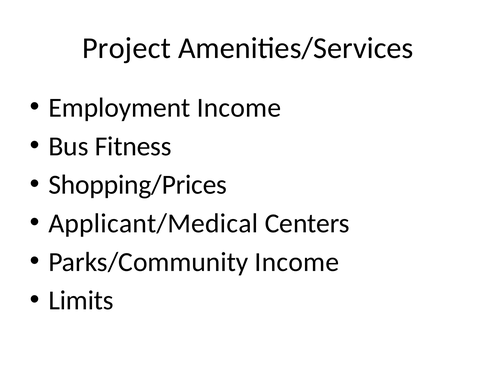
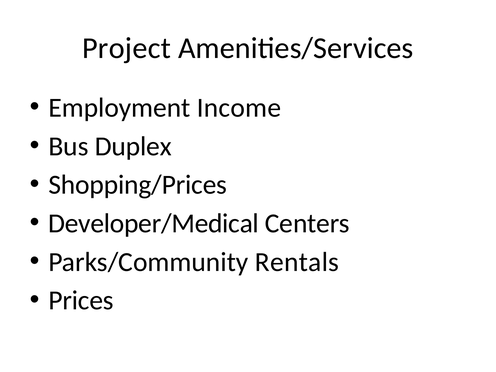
Fitness: Fitness -> Duplex (133, 146)
Applicant/Medical: Applicant/Medical -> Developer/Medical (154, 223)
Parks/Community Income: Income -> Rentals (297, 262)
Limits: Limits -> Prices (81, 300)
